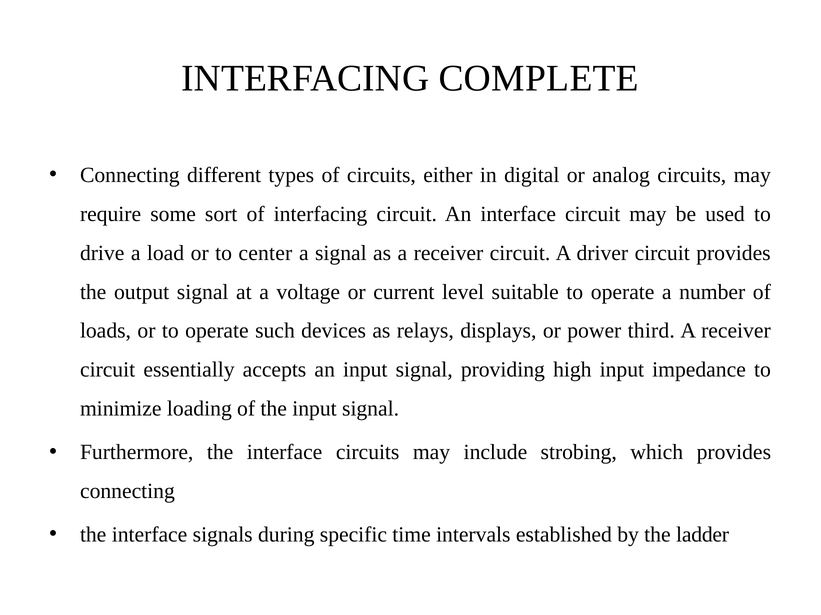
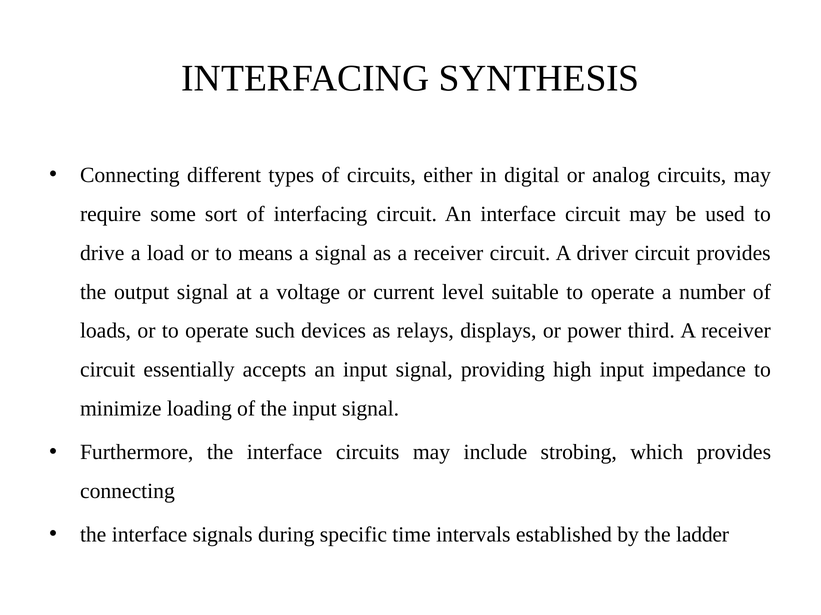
COMPLETE: COMPLETE -> SYNTHESIS (539, 79)
center: center -> means (266, 253)
